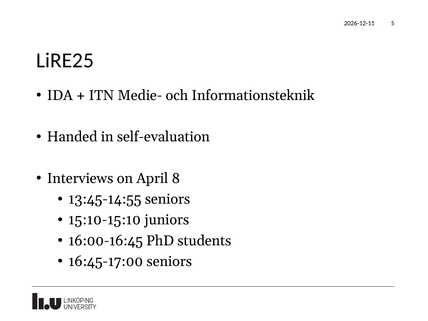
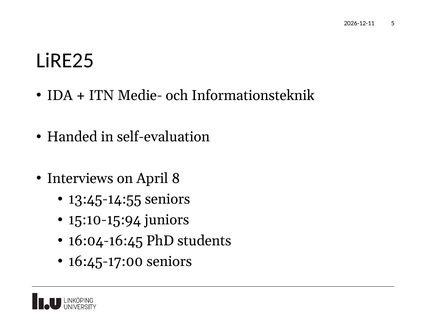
15:10-15:10: 15:10-15:10 -> 15:10-15:94 (105, 220)
16:00-16:45: 16:00-16:45 -> 16:04-16:45 (106, 241)
